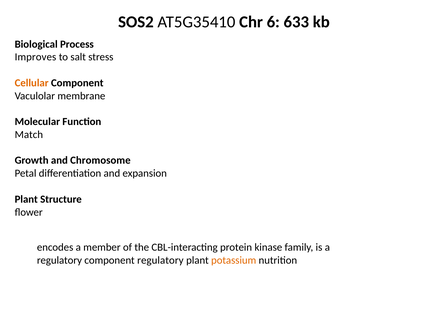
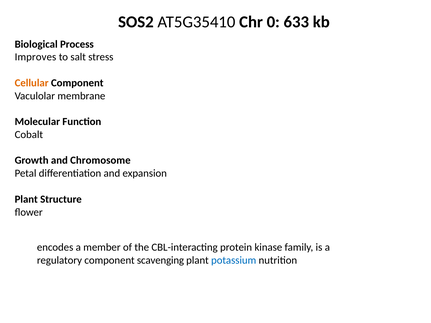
6: 6 -> 0 (273, 22)
Match: Match -> Cobalt (29, 135)
component regulatory: regulatory -> scavenging (161, 260)
potassium colour: orange -> blue (234, 260)
